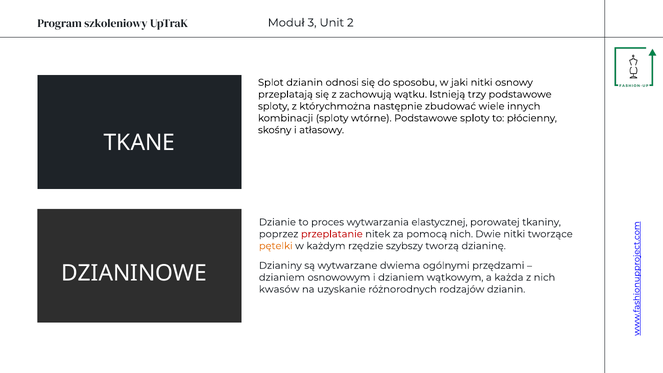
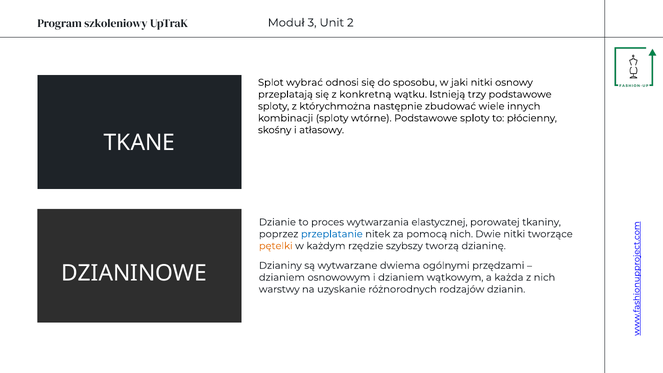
Splot dzianin: dzianin -> wybrać (305, 82)
zachowują: zachowują -> konkretną (365, 94)
przeplatanie colour: red -> blue (332, 234)
kwasów: kwasów -> warstwy (279, 289)
